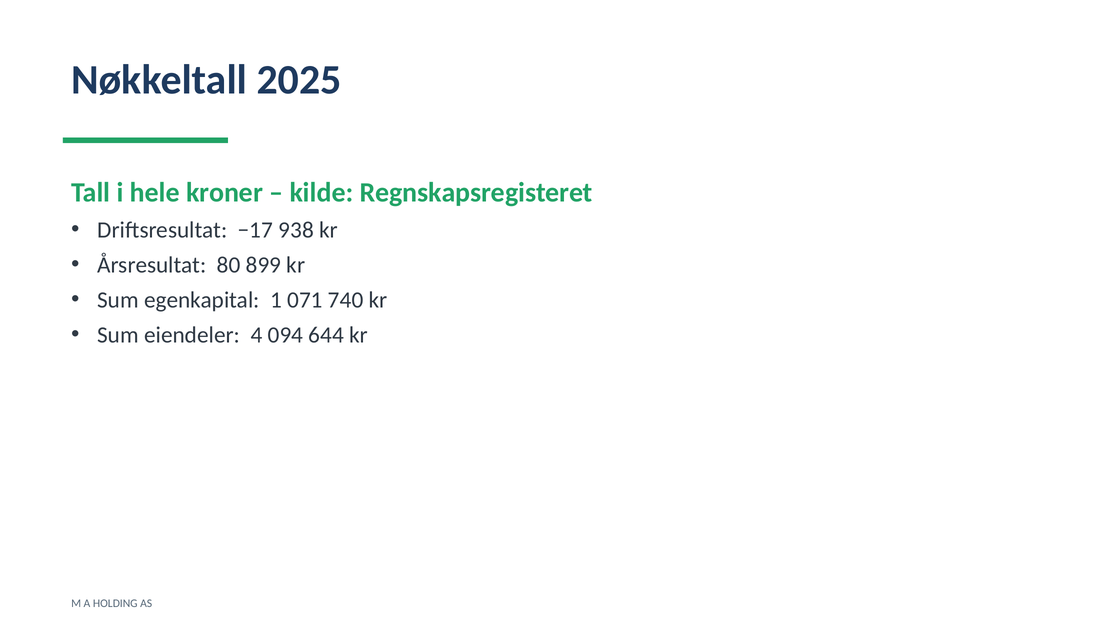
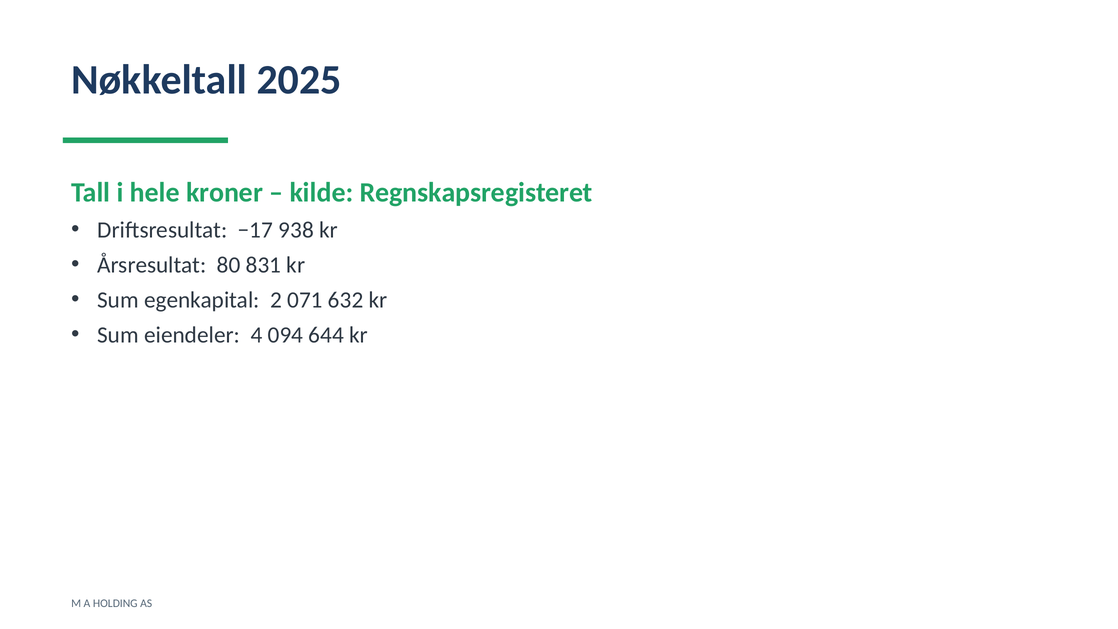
899: 899 -> 831 (264, 265)
1: 1 -> 2 (276, 300)
740: 740 -> 632 (346, 300)
